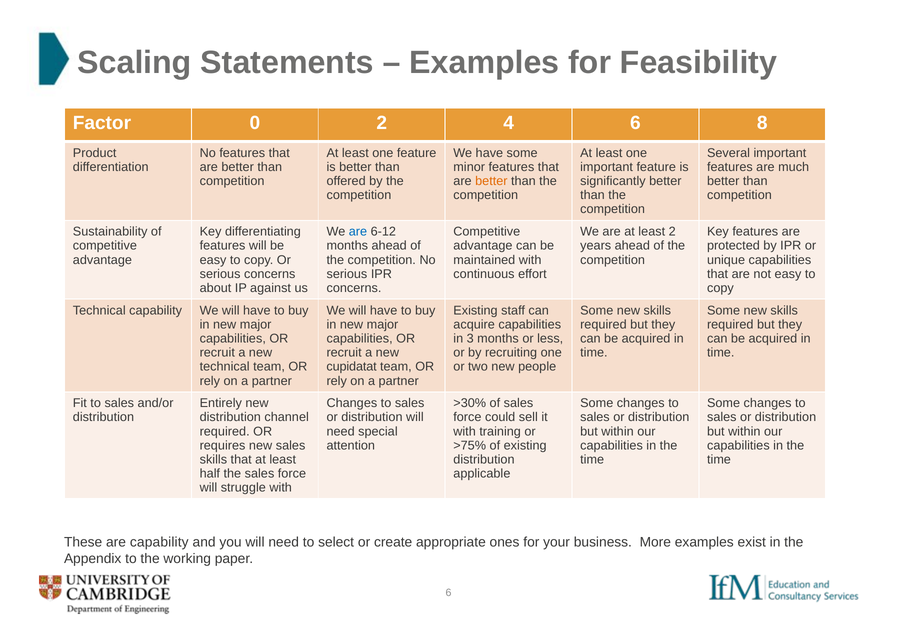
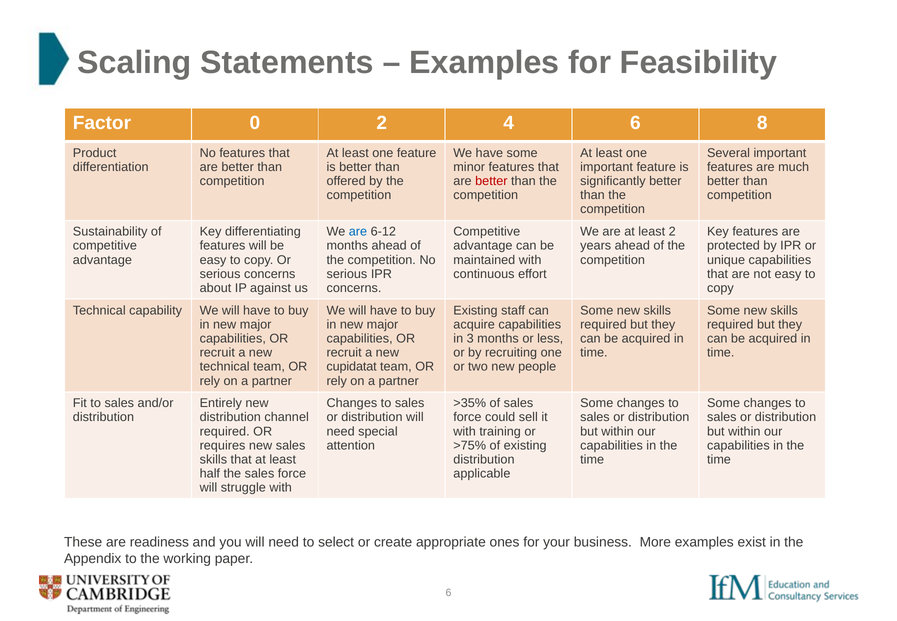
better colour: orange -> red (491, 181)
>30%: >30% -> >35% (470, 403)
are capability: capability -> readiness (159, 542)
